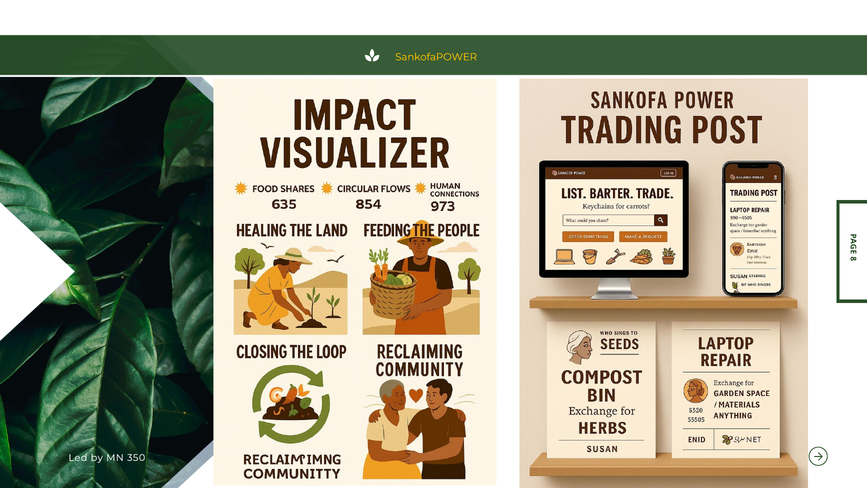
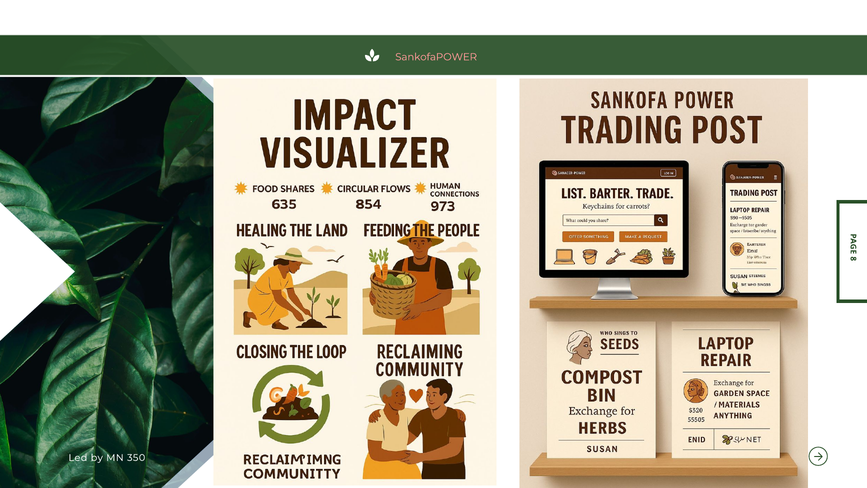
SankofaPOWER colour: yellow -> pink (436, 57)
